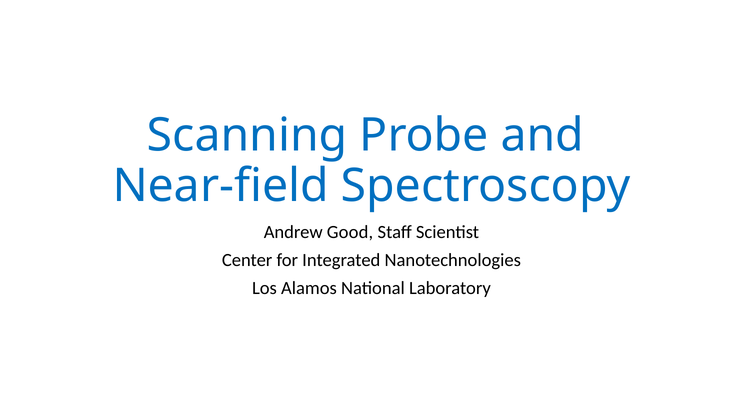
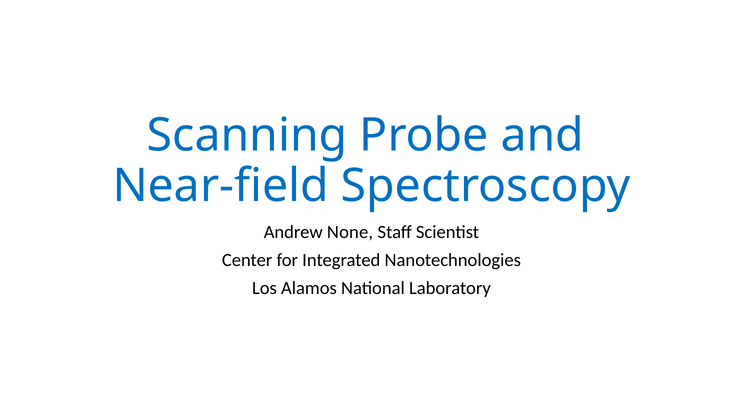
Good: Good -> None (350, 232)
